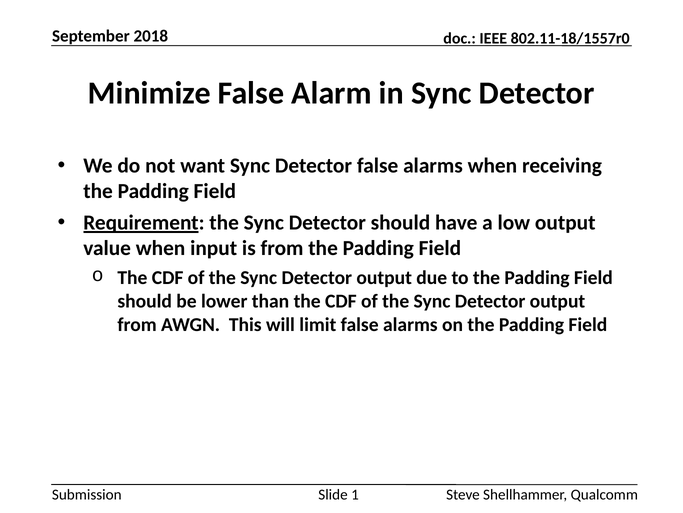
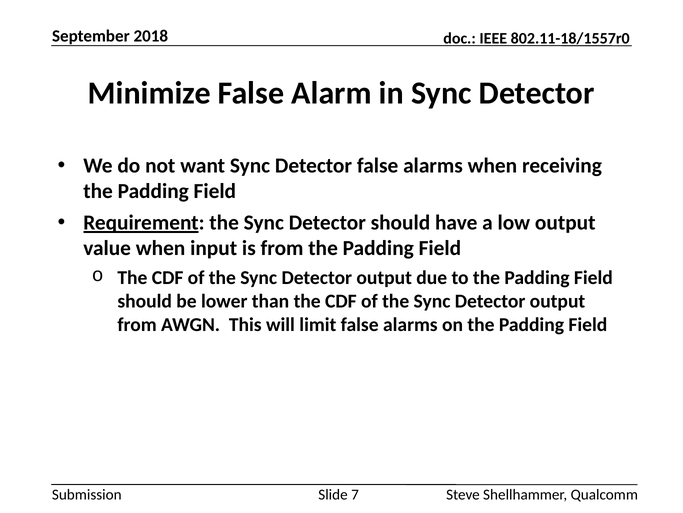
1: 1 -> 7 (355, 494)
